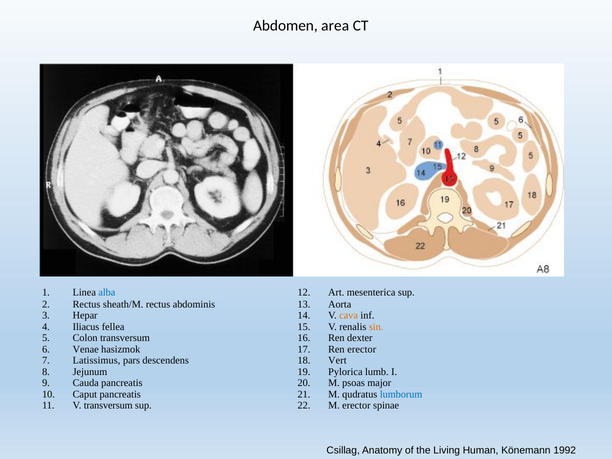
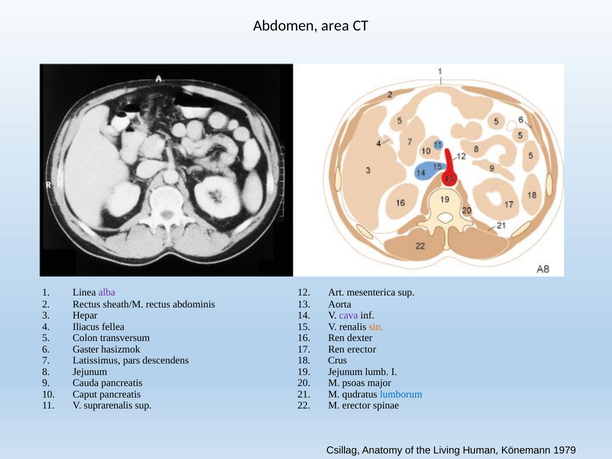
alba colour: blue -> purple (107, 292)
cava colour: orange -> purple (349, 316)
Venae: Venae -> Gaster (86, 349)
Vert: Vert -> Crus (338, 361)
Pylorica: Pylorica -> Jejunum (345, 372)
V transversum: transversum -> suprarenalis (108, 405)
1992: 1992 -> 1979 (565, 450)
